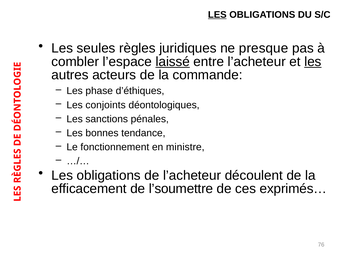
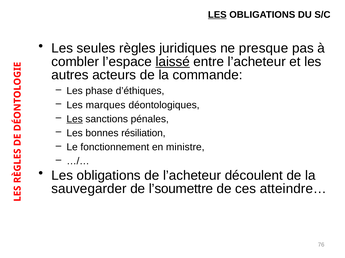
les underline: present -> none (313, 62)
conjoints: conjoints -> marques (106, 105)
Les underline: none -> present (75, 119)
tendance: tendance -> résiliation (143, 133)
efficacement: efficacement -> sauvegarder (89, 189)
exprimés…: exprimés… -> atteindre… (293, 189)
